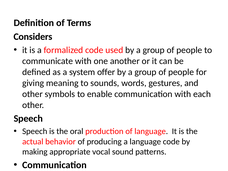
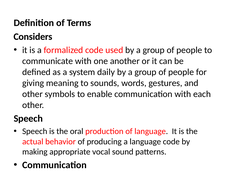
offer: offer -> daily (106, 72)
